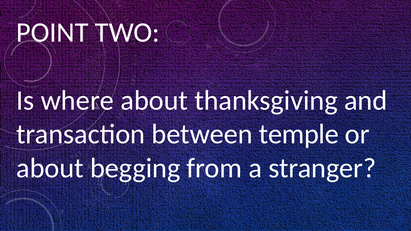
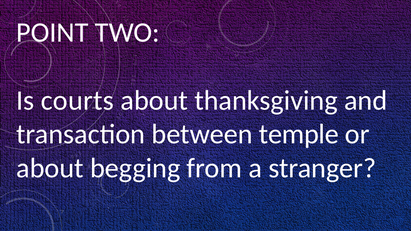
where: where -> courts (77, 100)
